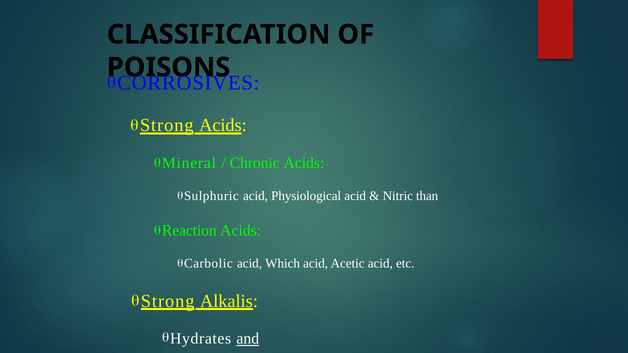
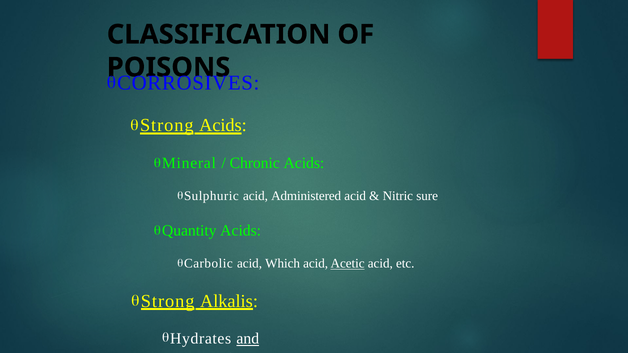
Physiological: Physiological -> Administered (306, 196)
than: than -> sure (427, 196)
Reaction: Reaction -> Quantity (189, 231)
Acetic underline: none -> present (348, 264)
